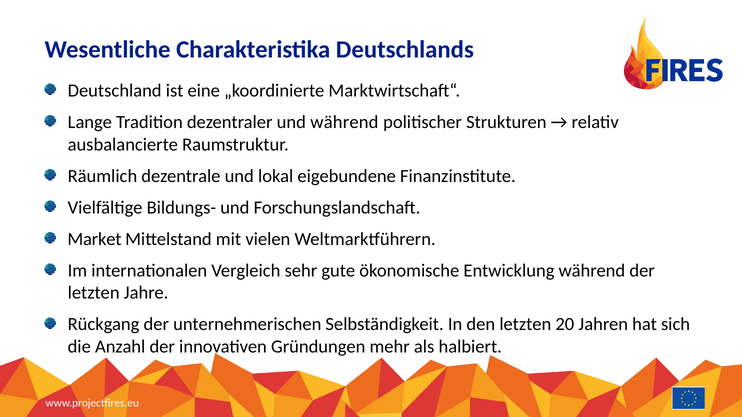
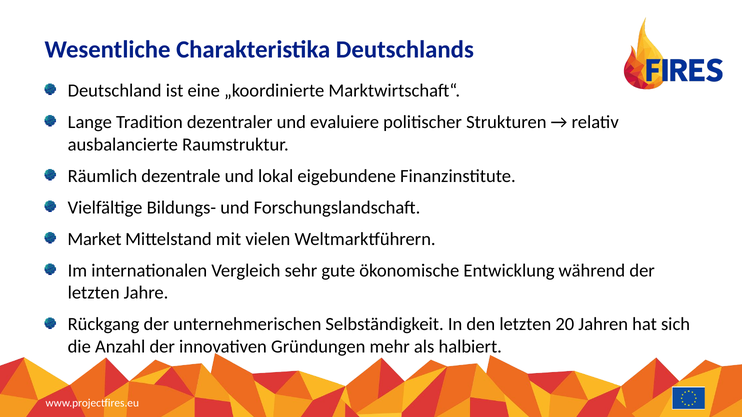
und während: während -> evaluiere (345, 122)
